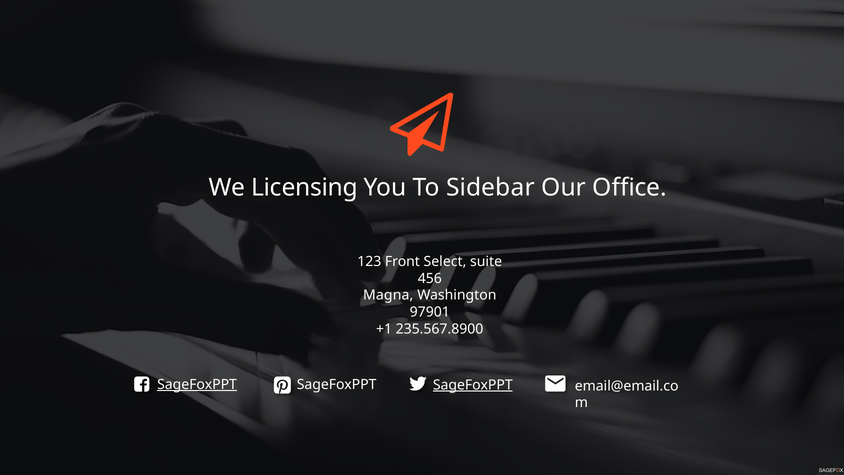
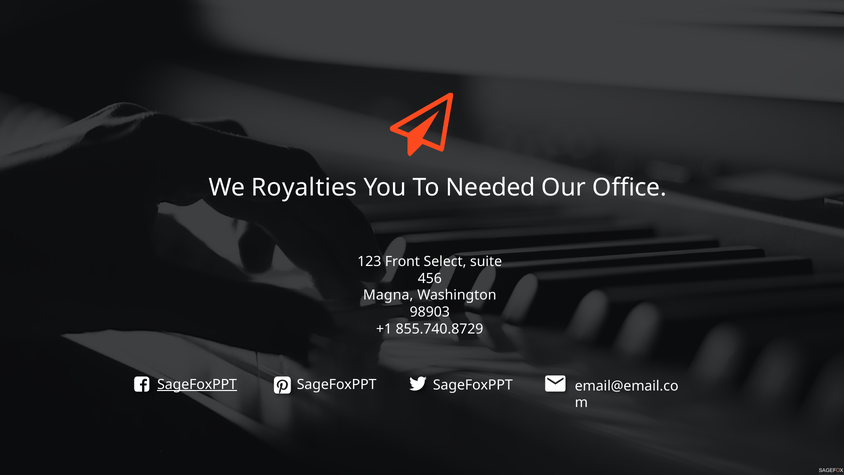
Licensing: Licensing -> Royalties (304, 188)
Sidebar: Sidebar -> Needed (491, 188)
97901: 97901 -> 98903 (430, 312)
235.567.8900: 235.567.8900 -> 855.740.8729 (439, 329)
SageFoxPPT underline: present -> none (473, 385)
